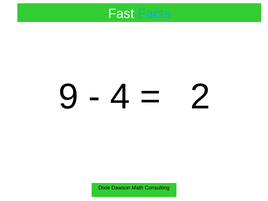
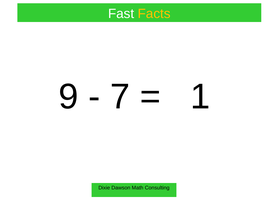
Facts colour: light blue -> yellow (154, 14)
4: 4 -> 7 (120, 97)
2: 2 -> 1 (200, 97)
